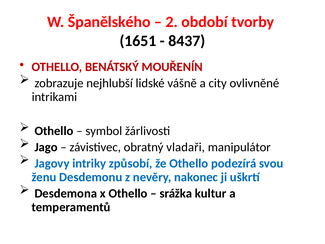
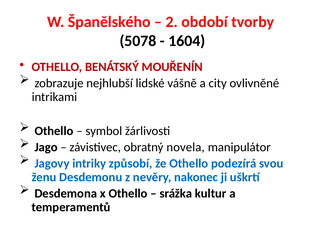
1651: 1651 -> 5078 (138, 41)
8437: 8437 -> 1604 (187, 41)
vladaři: vladaři -> novela (186, 147)
